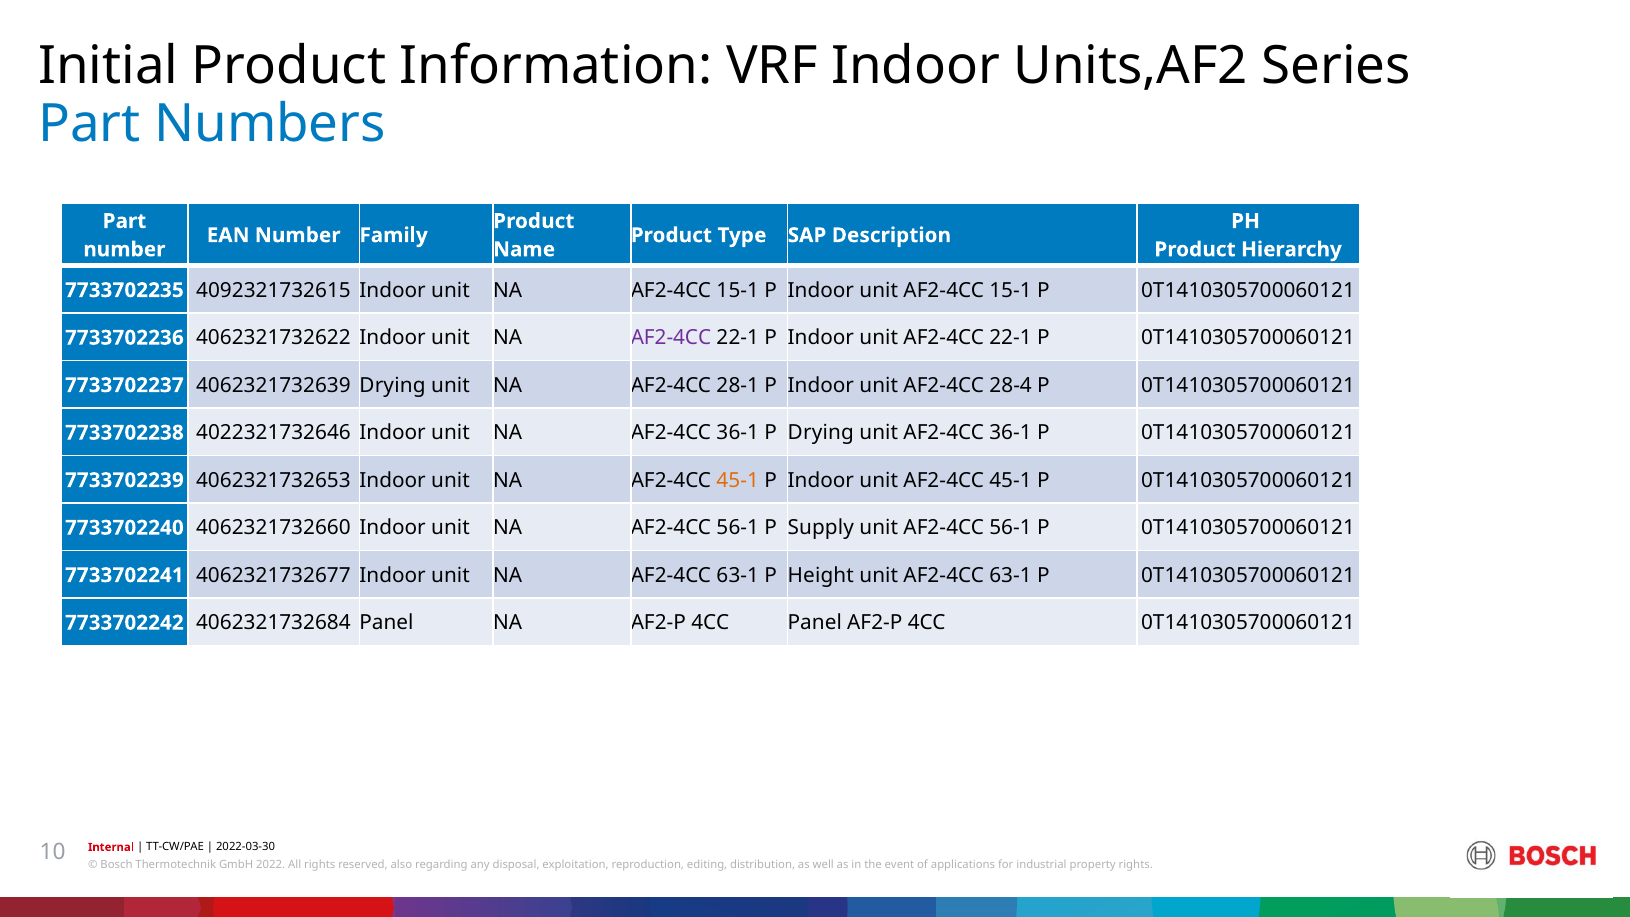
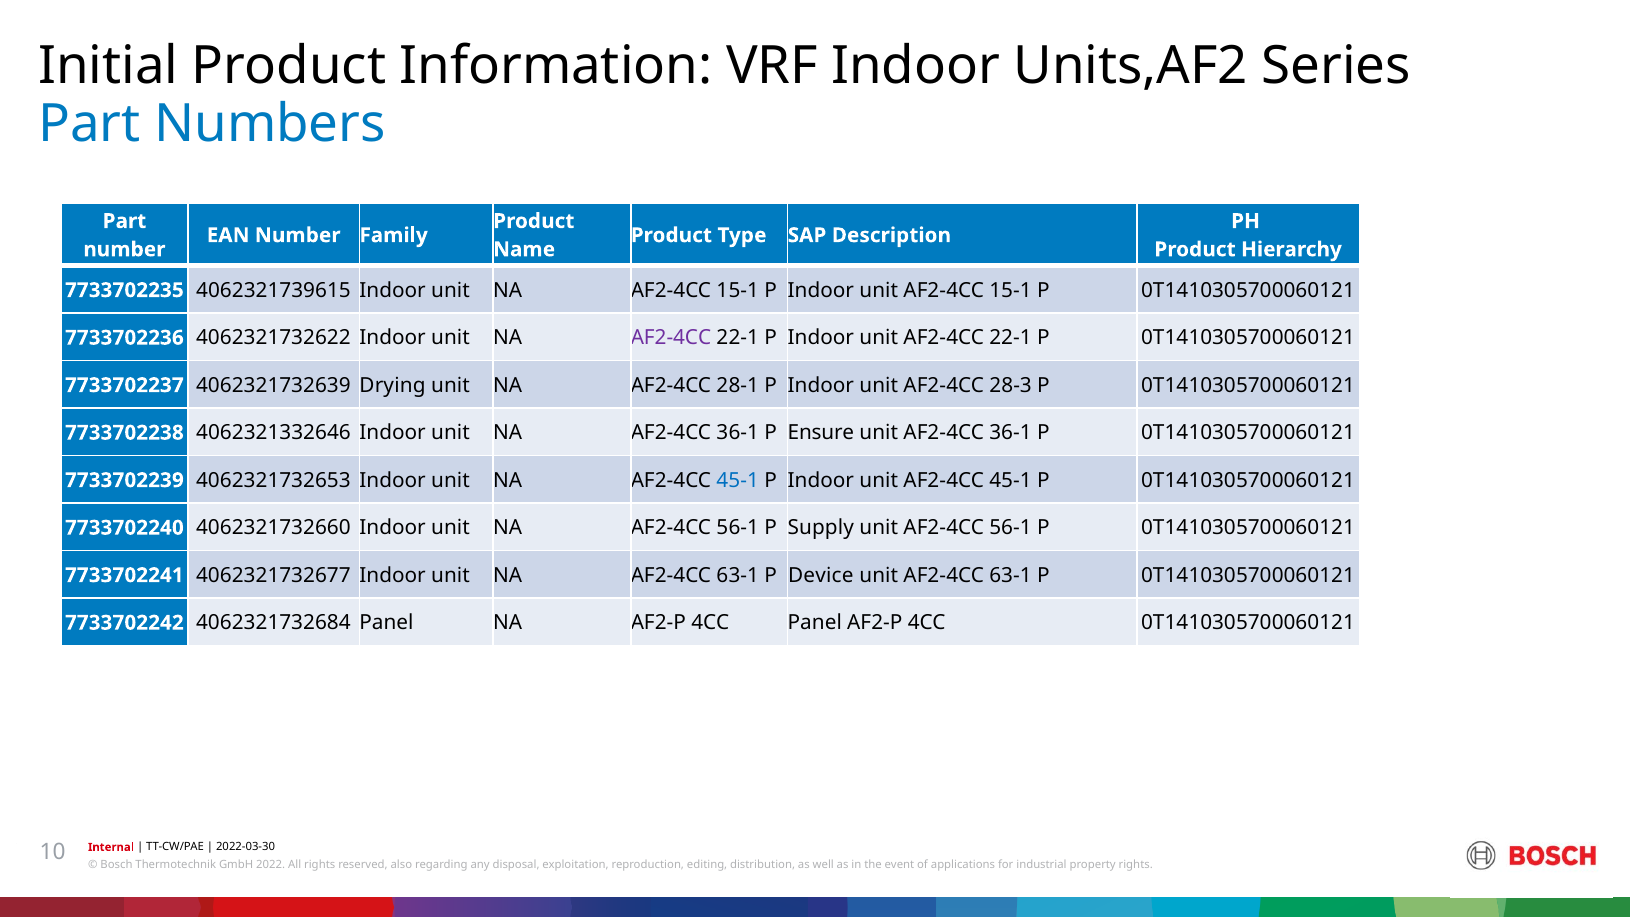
4092321732615: 4092321732615 -> 4062321739615 (273, 290)
28-4: 28-4 -> 28-3 (1011, 385)
4022321732646: 4022321732646 -> 4062321332646 (273, 433)
P Drying: Drying -> Ensure (821, 433)
45-1 colour: orange -> blue (738, 480)
Height: Height -> Device (821, 575)
